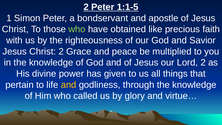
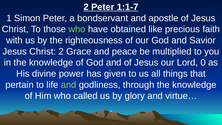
1:1-5: 1:1-5 -> 1:1-7 (128, 7)
Lord 2: 2 -> 0 (203, 63)
and colour: yellow -> light green (69, 85)
